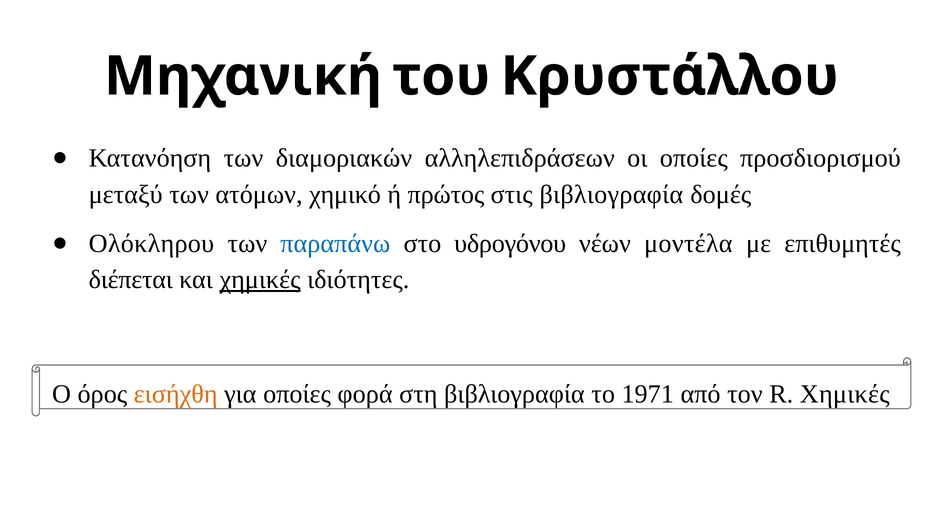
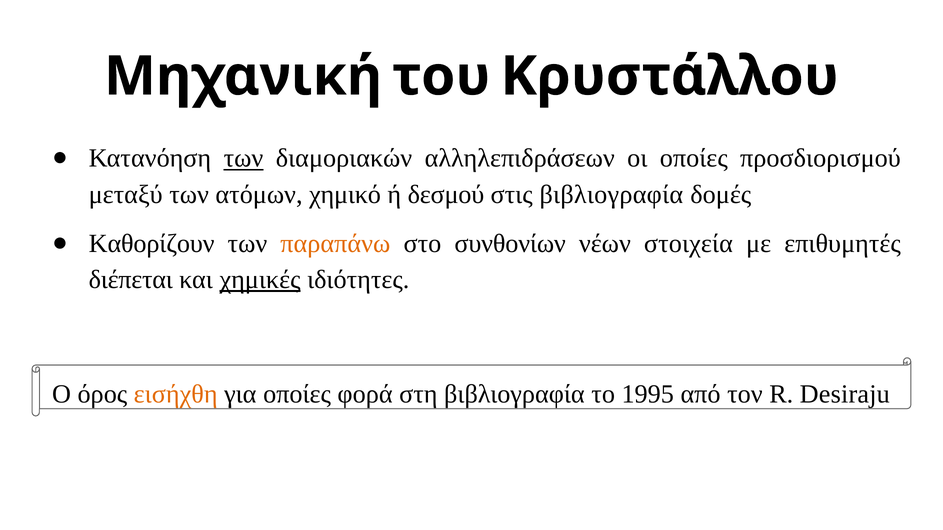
των underline: none -> present (243, 158)
πρώτος: πρώτος -> δεσμού (446, 195)
Ολόκληρου: Ολόκληρου -> Καθορίζουν (152, 244)
παραπάνω colour: blue -> orange (335, 244)
υδρογόνου: υδρογόνου -> συνθονίων (510, 244)
μοντέλα: μοντέλα -> στοιχεία (688, 244)
1971: 1971 -> 1995 (648, 394)
R Χημικές: Χημικές -> Desiraju (845, 394)
